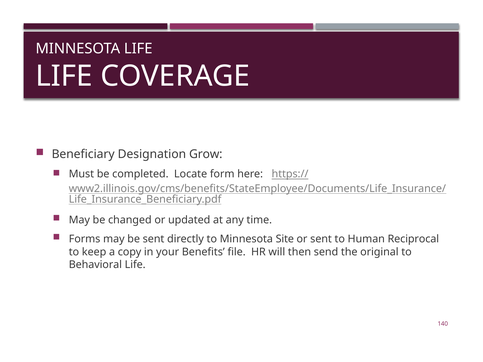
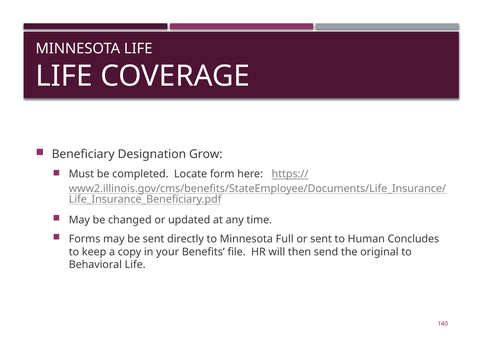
Site: Site -> Full (285, 239)
Reciprocal: Reciprocal -> Concludes (413, 239)
